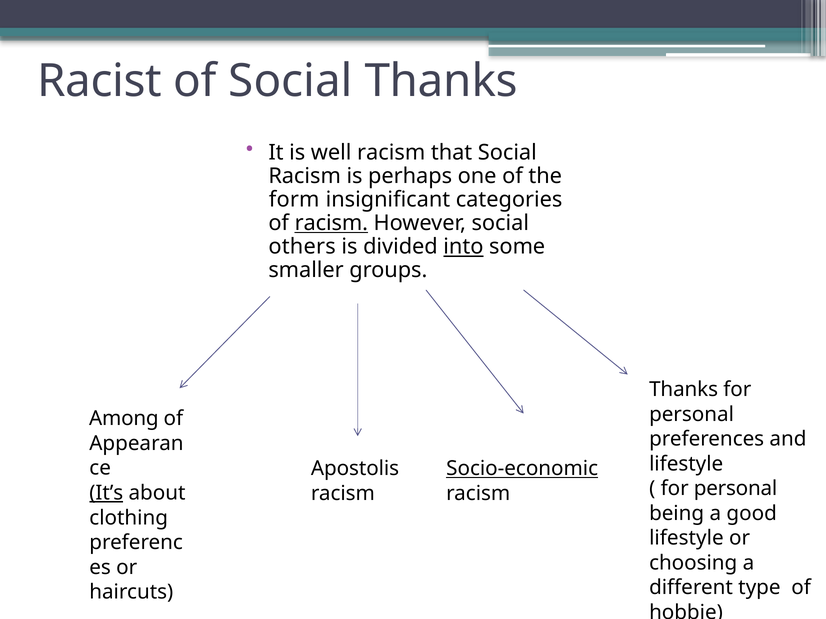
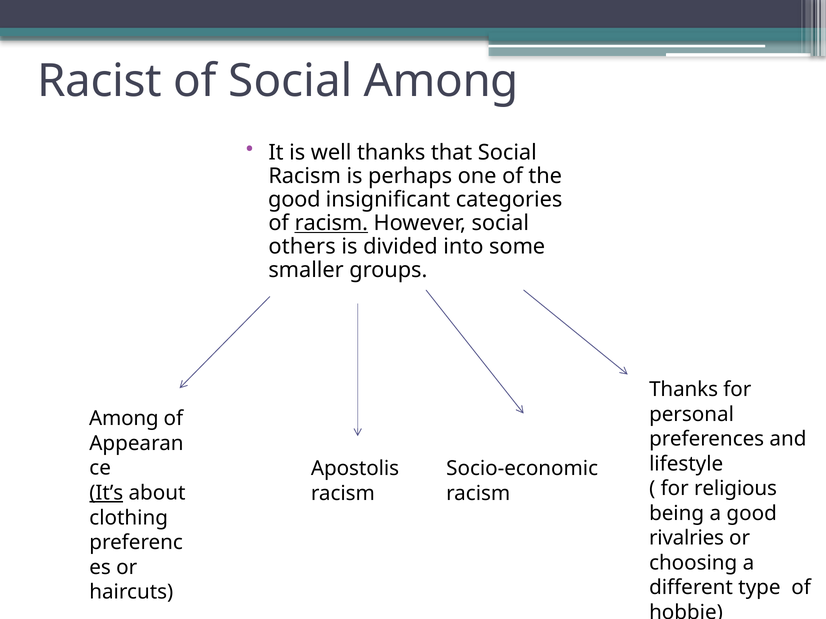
Social Thanks: Thanks -> Among (441, 81)
well racism: racism -> thanks (391, 153)
form: form -> good (294, 200)
into underline: present -> none (463, 247)
Socio-economic underline: present -> none (522, 469)
personal: personal -> religious (736, 489)
lifestyle: lifestyle -> rivalries (687, 538)
